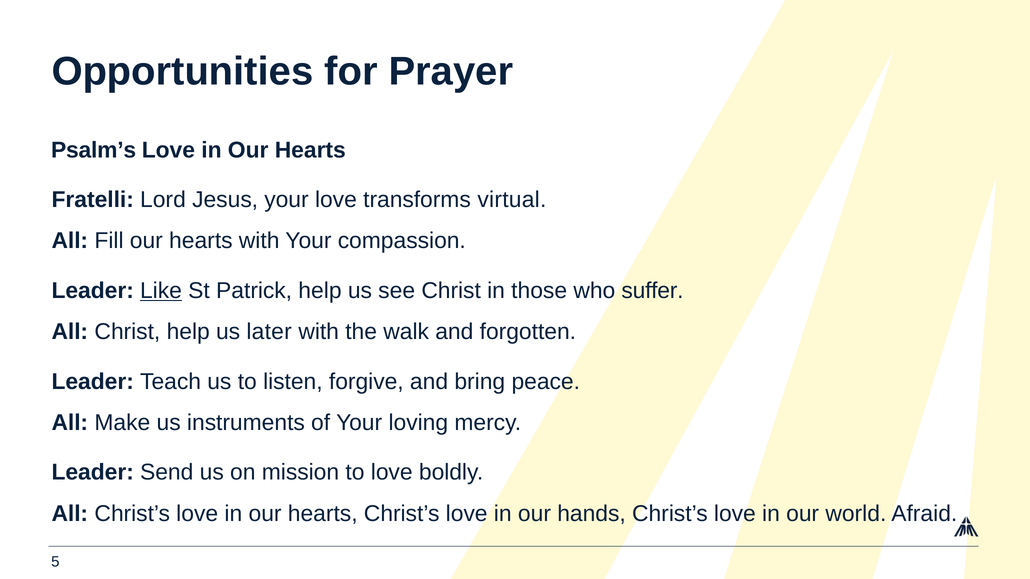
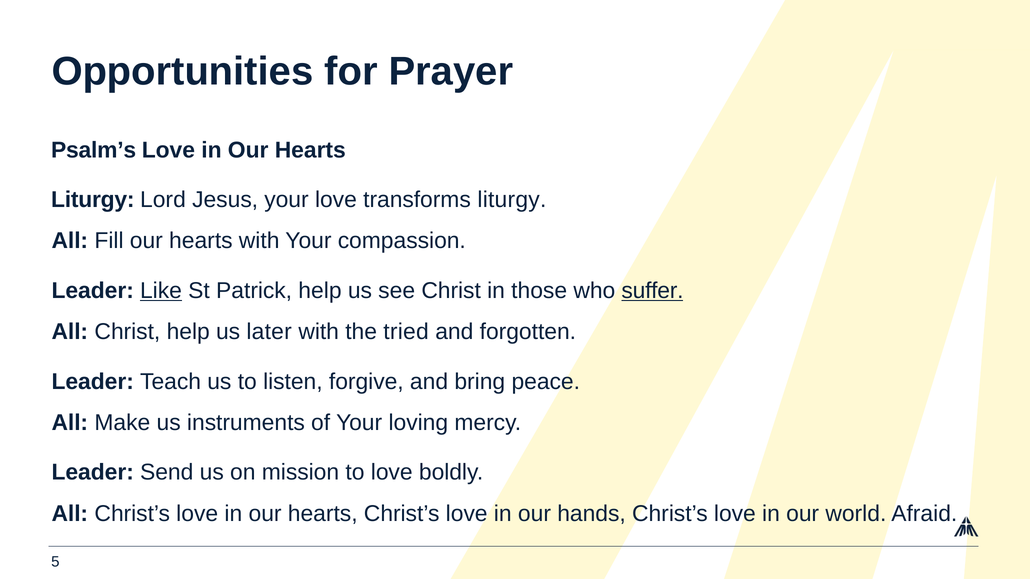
Fratelli: Fratelli -> Liturgy (93, 200)
transforms virtual: virtual -> liturgy (512, 200)
suffer underline: none -> present (652, 291)
walk: walk -> tried (406, 332)
